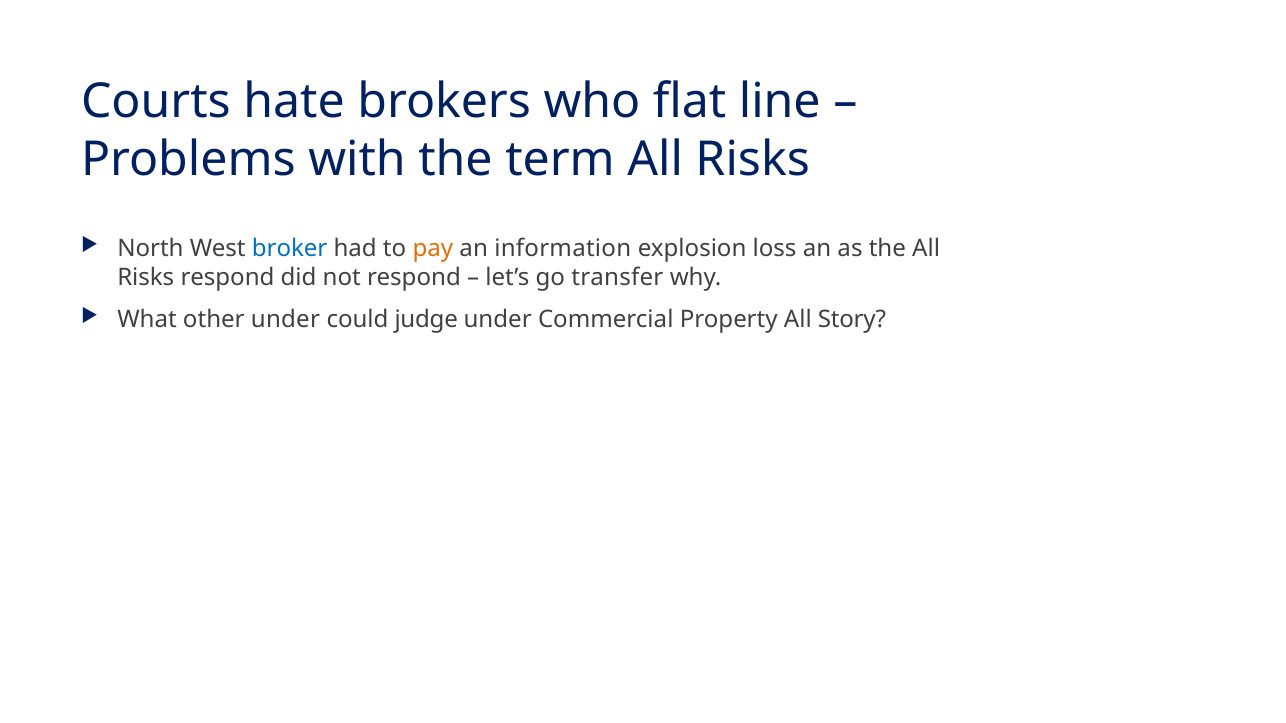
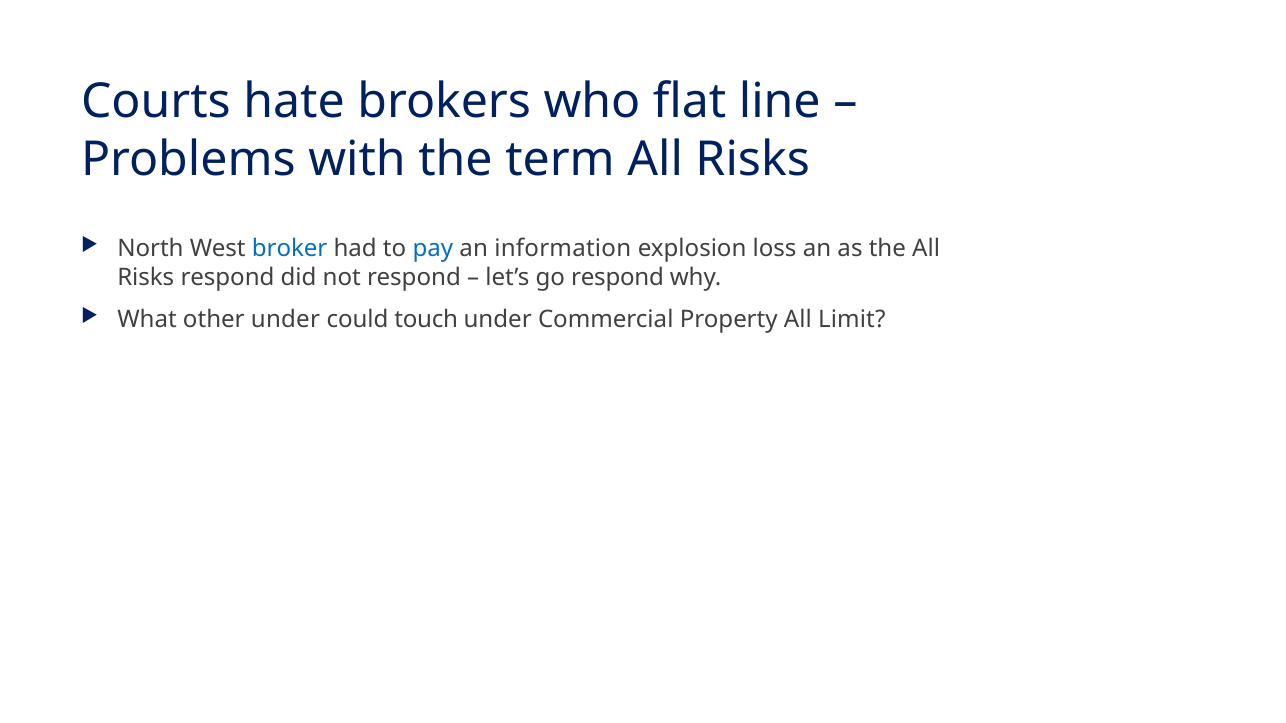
pay colour: orange -> blue (433, 249)
go transfer: transfer -> respond (618, 278)
judge: judge -> touch (426, 320)
Story: Story -> Limit (852, 320)
